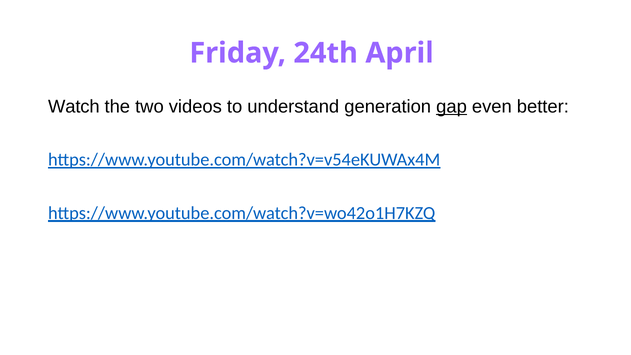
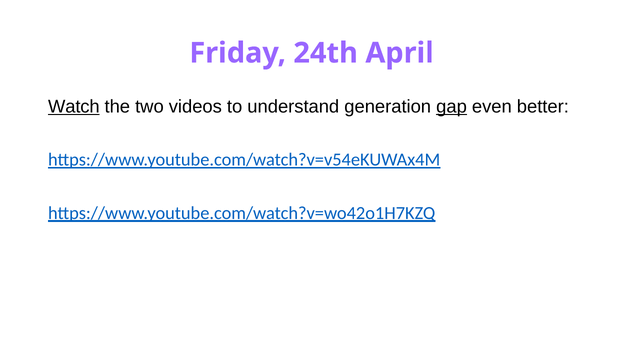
Watch underline: none -> present (74, 107)
